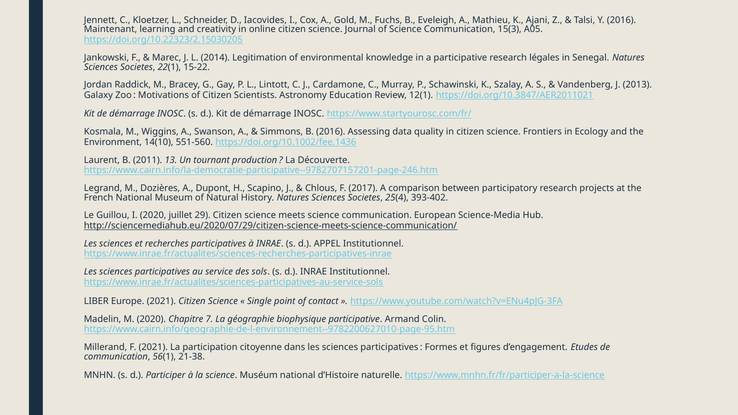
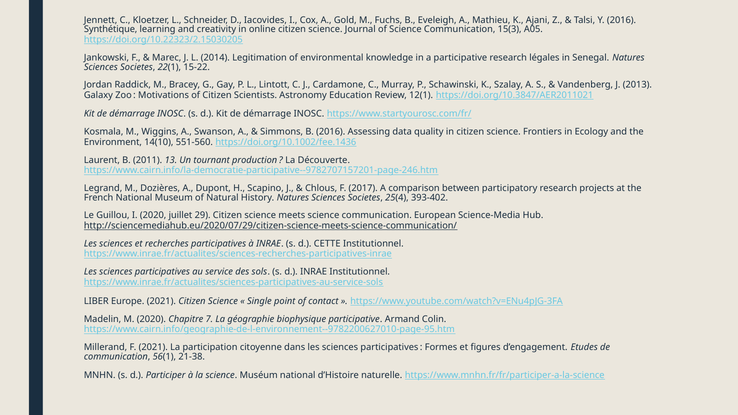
Maintenant: Maintenant -> Synthétique (111, 29)
APPEL: APPEL -> CETTE (327, 244)
